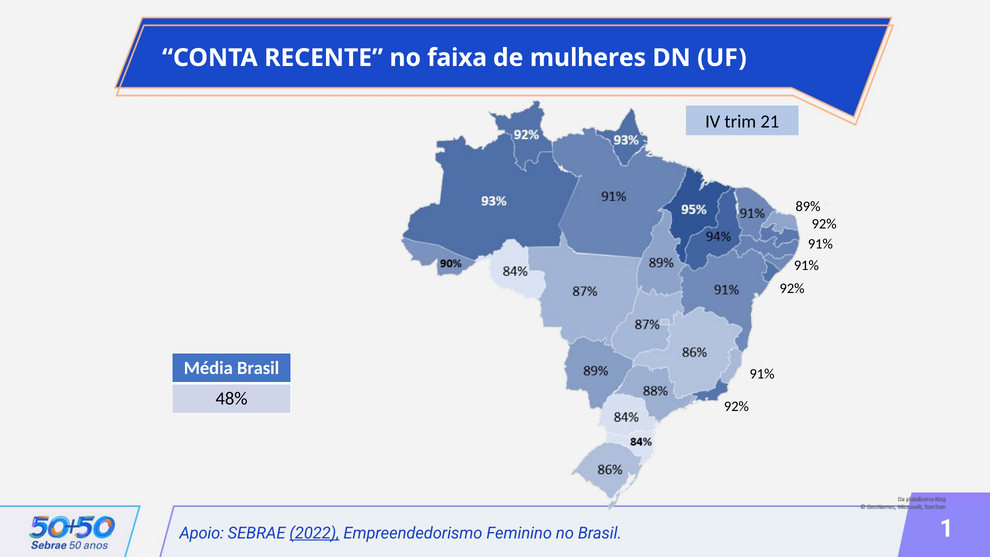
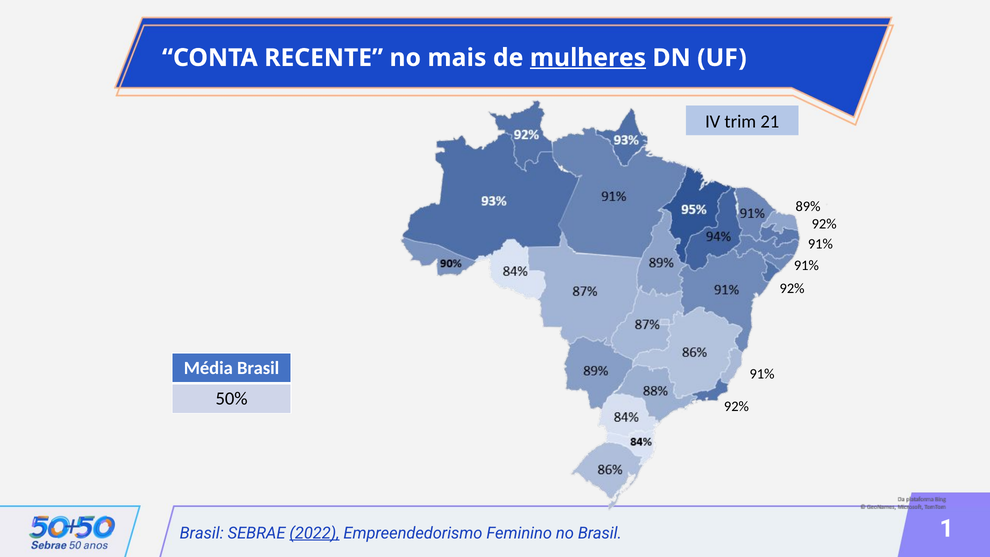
faixa: faixa -> mais (457, 58)
mulheres underline: none -> present (588, 58)
48%: 48% -> 50% (232, 398)
Apoio: Apoio -> Brasil (202, 533)
